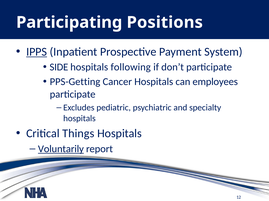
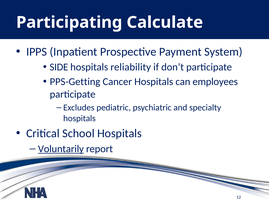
Positions: Positions -> Calculate (165, 22)
IPPS underline: present -> none (37, 52)
following: following -> reliability (131, 67)
Things: Things -> School (78, 134)
